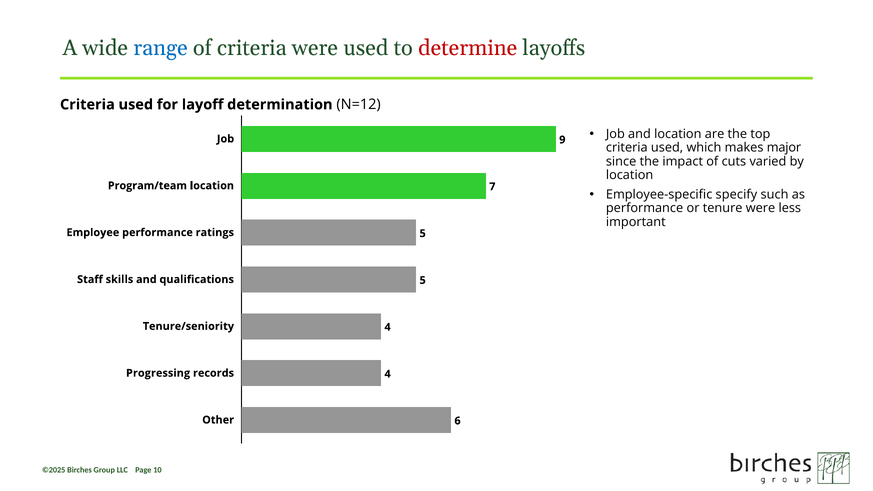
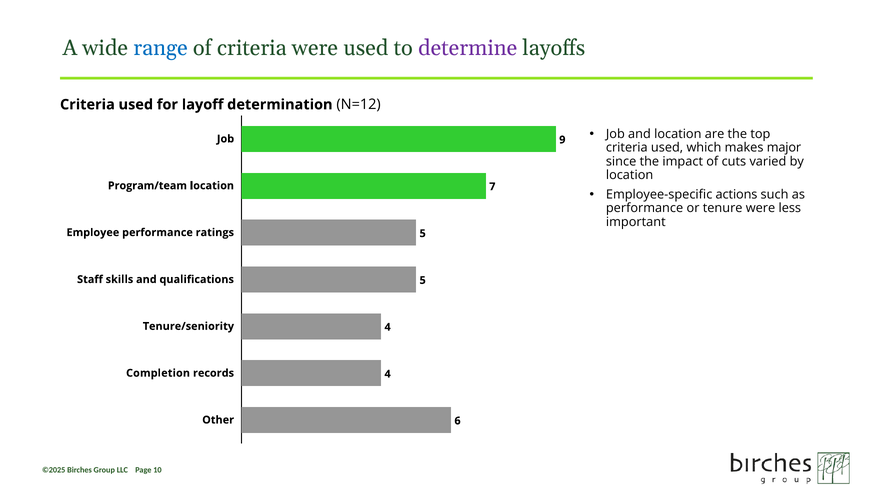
determine colour: red -> purple (468, 48)
specify: specify -> actions (737, 194)
Progressing: Progressing -> Completion (158, 373)
